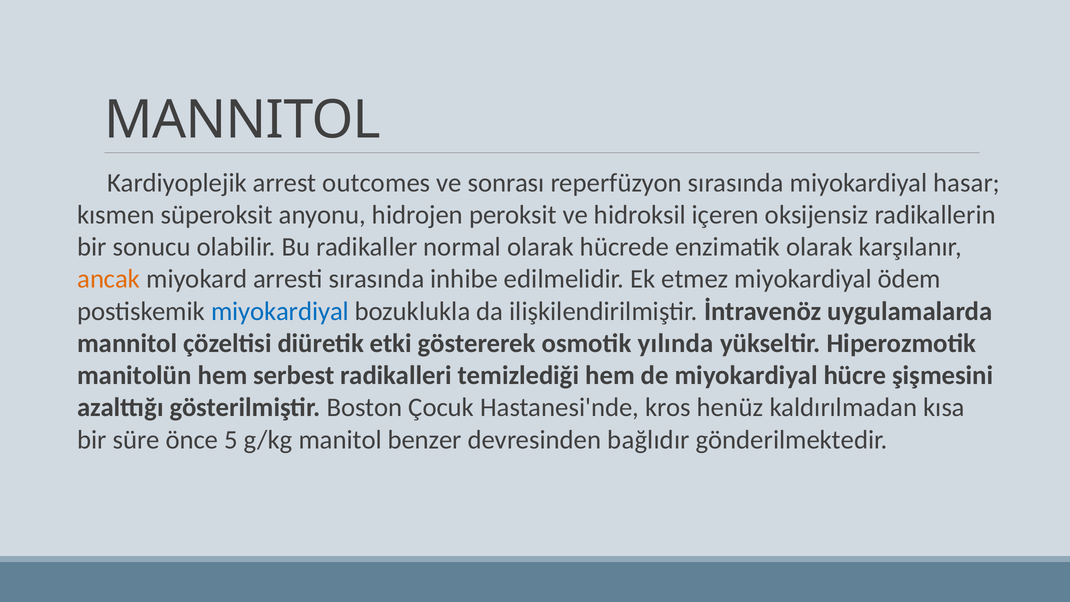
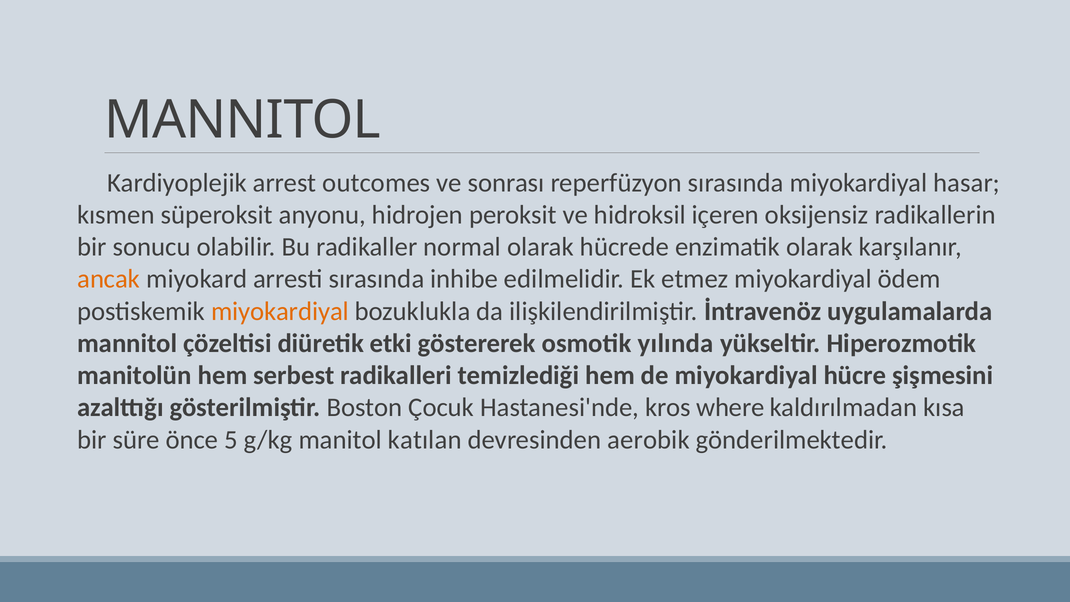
miyokardiyal colour: blue -> orange (280, 311)
henüz: henüz -> where (730, 407)
benzer: benzer -> katılan (425, 440)
bağlıdır: bağlıdır -> aerobik (649, 440)
